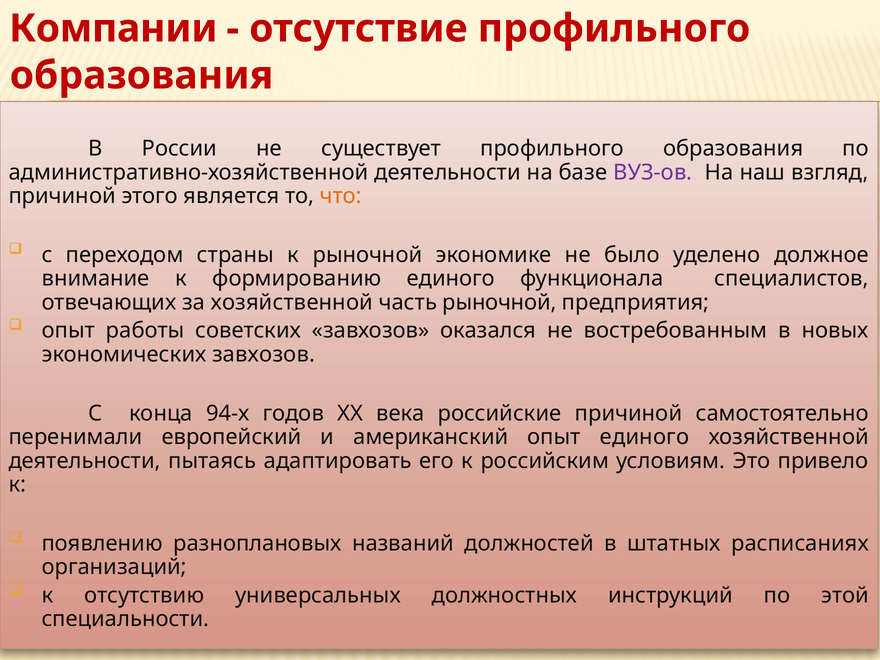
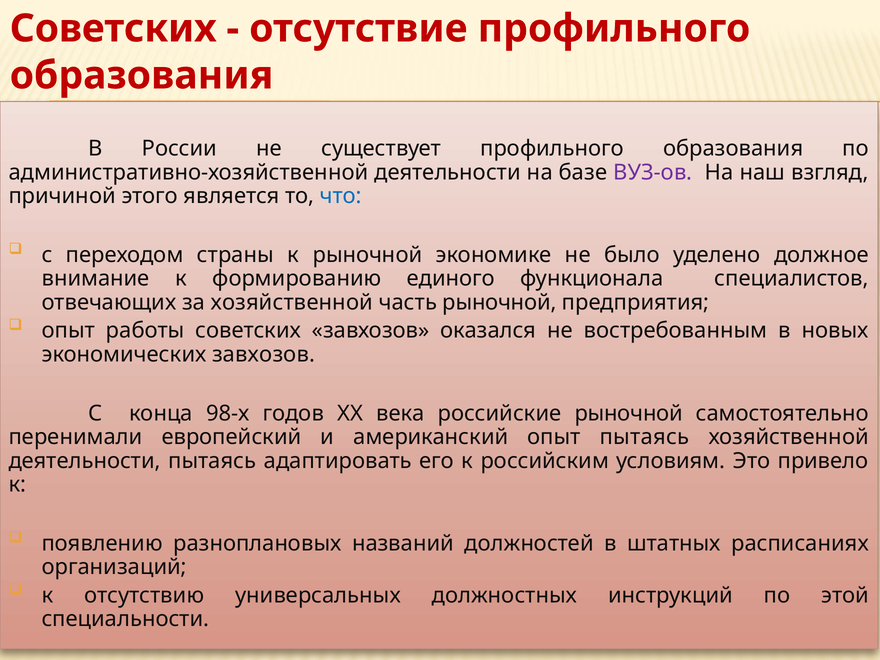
Компании: Компании -> Советских (113, 29)
что colour: orange -> blue (341, 196)
94-х: 94-х -> 98-х (228, 413)
российские причиной: причиной -> рыночной (629, 413)
опыт единого: единого -> пытаясь (644, 437)
